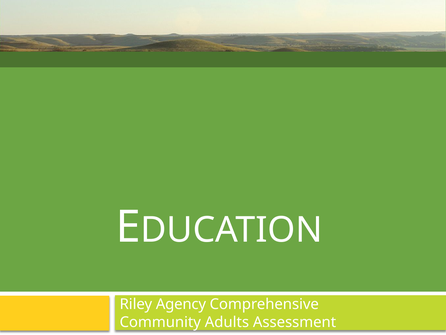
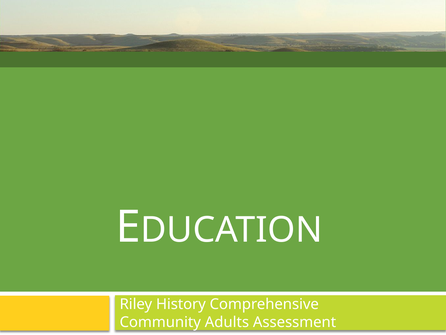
Agency: Agency -> History (181, 304)
